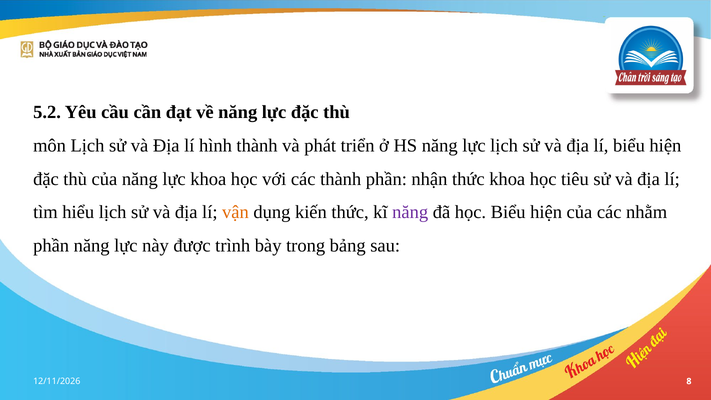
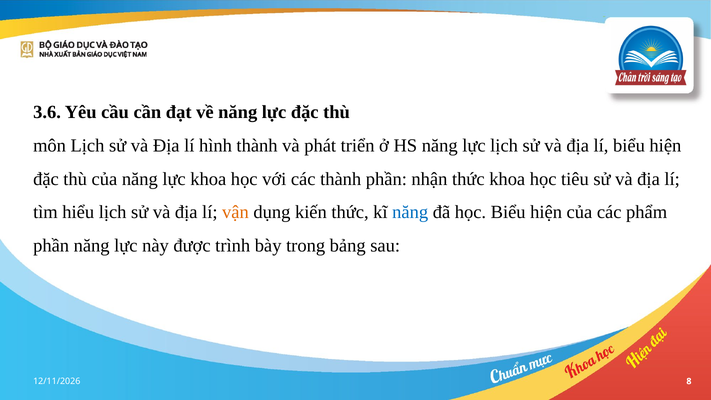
5.2: 5.2 -> 3.6 (47, 112)
năng colour: purple -> blue (410, 212)
nhằm: nhằm -> phẩm (647, 212)
